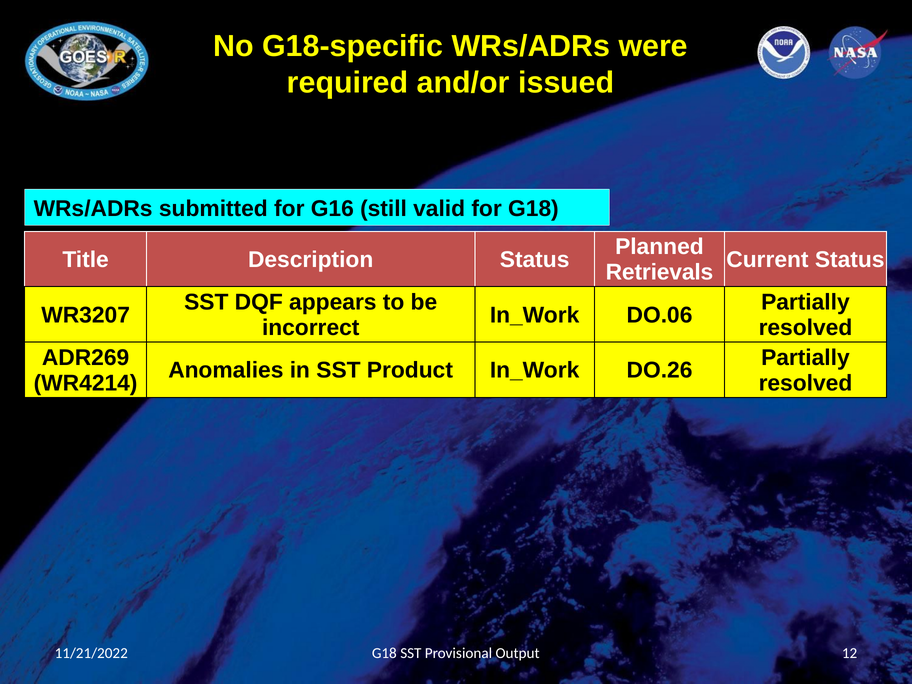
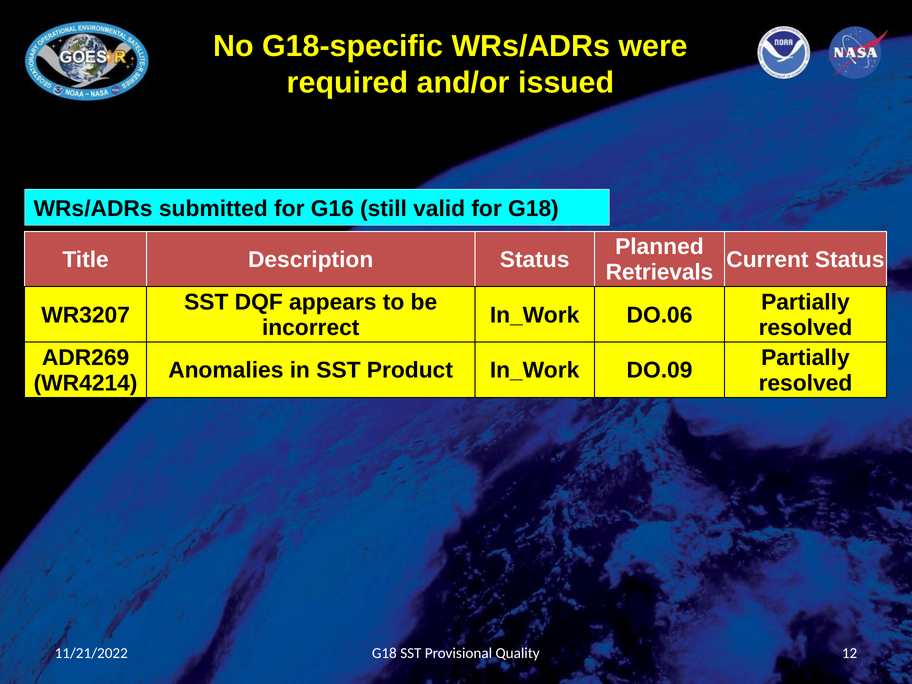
DO.26: DO.26 -> DO.09 (660, 370)
Output: Output -> Quality (518, 653)
